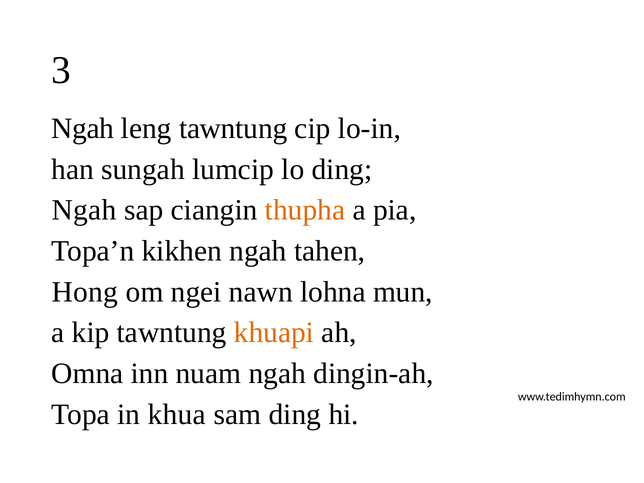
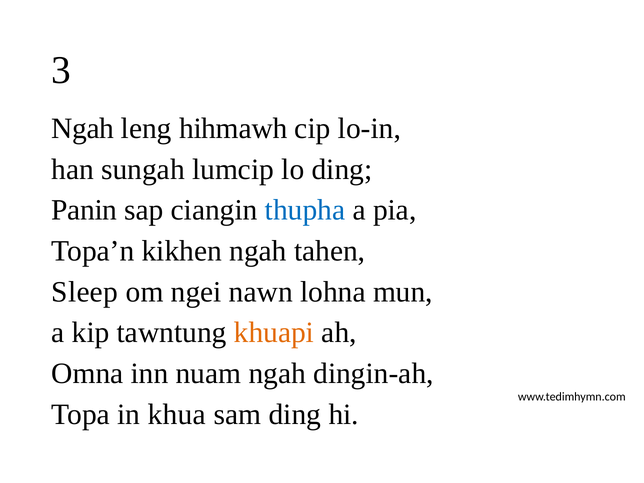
leng tawntung: tawntung -> hihmawh (233, 129)
Ngah: Ngah -> Panin (84, 210)
thupha colour: orange -> blue (305, 210)
Hong: Hong -> Sleep (85, 292)
